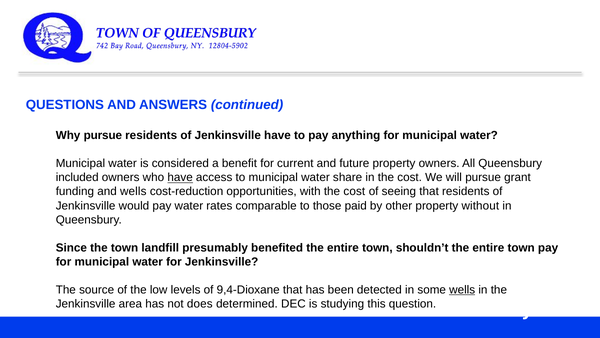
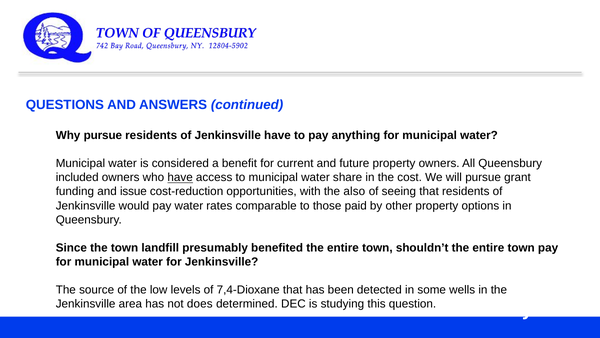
and wells: wells -> issue (133, 191)
with the cost: cost -> also (354, 191)
without: without -> options (480, 205)
9,4-Dioxane: 9,4-Dioxane -> 7,4-Dioxane (248, 289)
wells underline: present -> none (462, 289)
